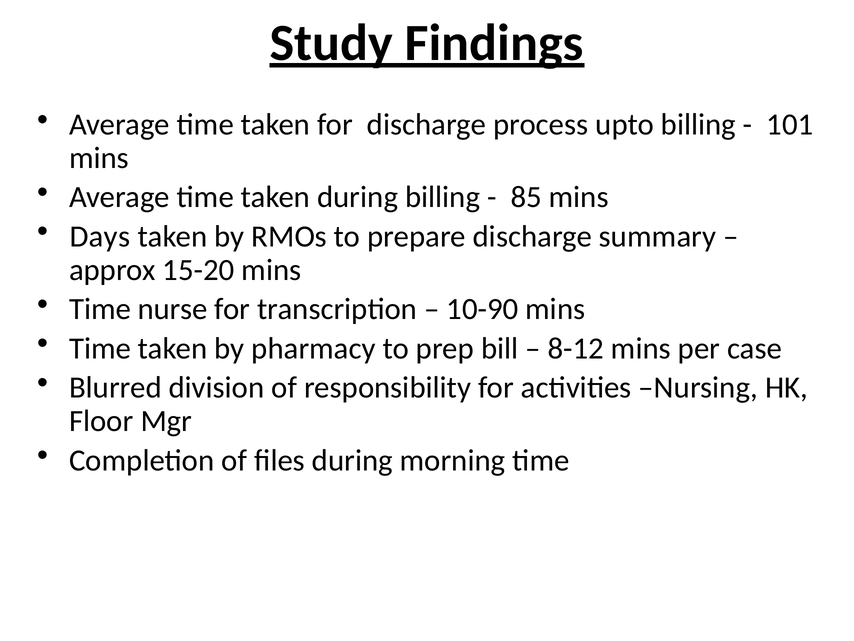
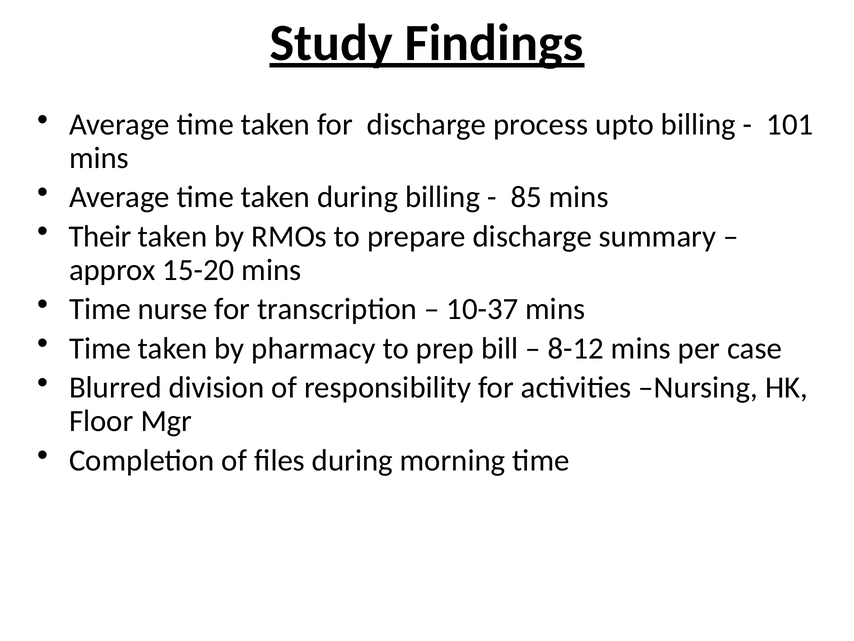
Days: Days -> Their (100, 236)
10-90: 10-90 -> 10-37 (482, 309)
